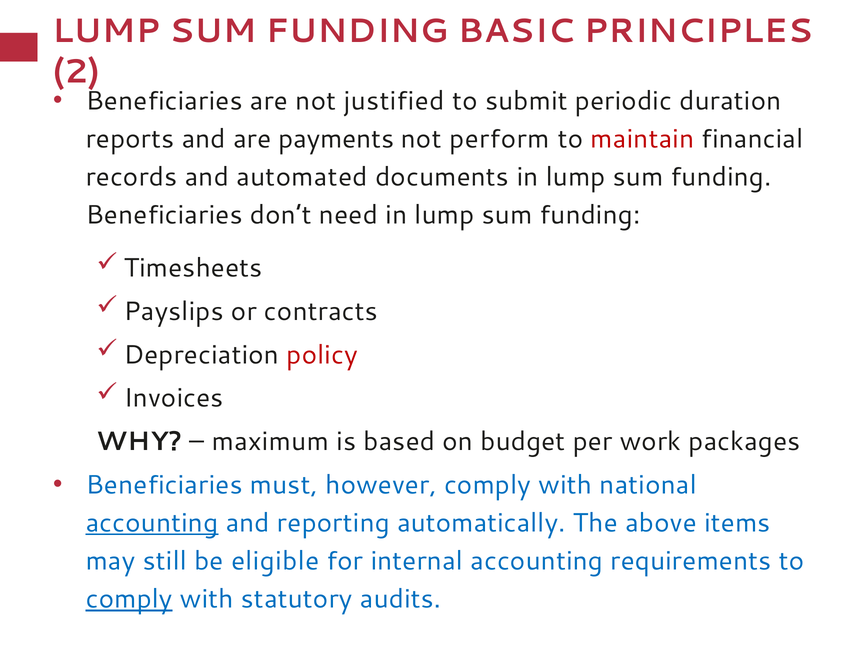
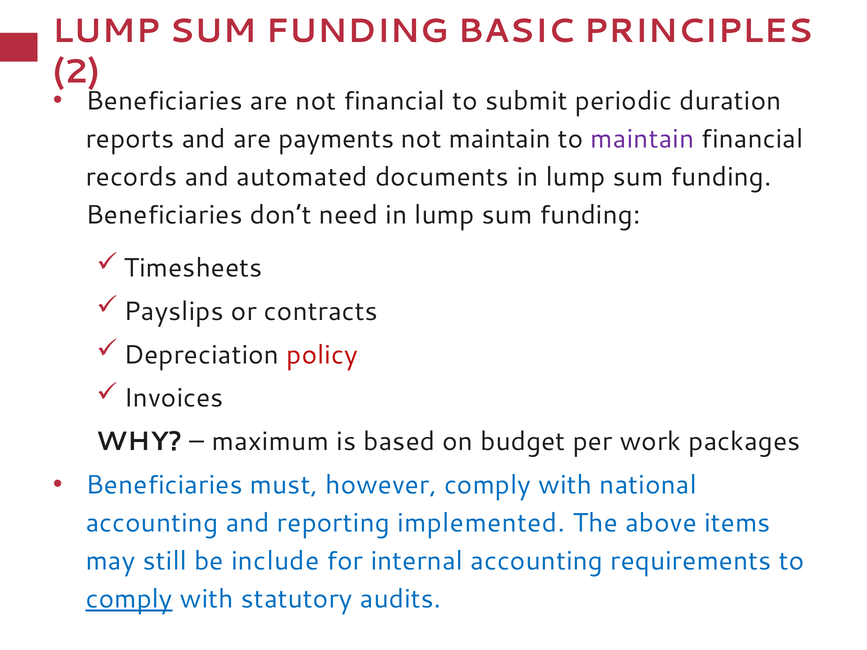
not justified: justified -> financial (394, 101)
not perform: perform -> maintain (500, 139)
maintain colour: red -> purple (642, 139)
accounting underline: present -> none (152, 523)
automatically: automatically -> implemented (481, 523)
eligible: eligible -> include (275, 561)
